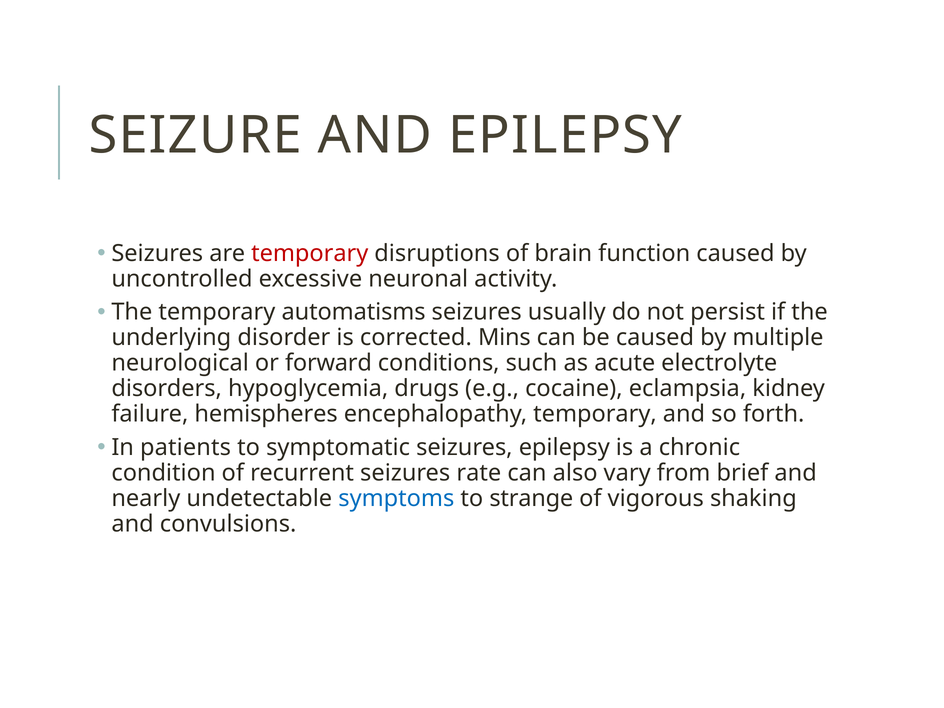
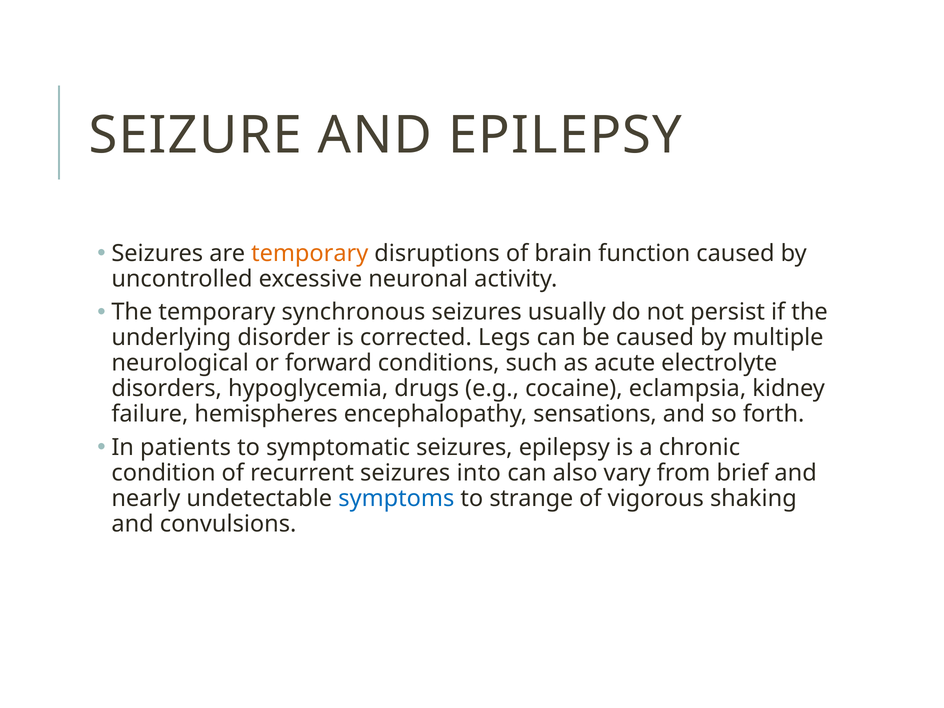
temporary colour: red -> orange (310, 253)
automatisms: automatisms -> synchronous (353, 312)
Mins: Mins -> Legs (504, 338)
encephalopathy temporary: temporary -> sensations (595, 414)
rate: rate -> into (479, 473)
